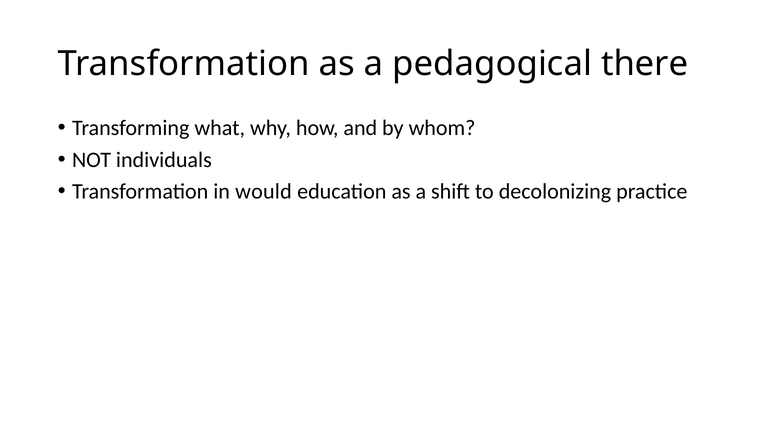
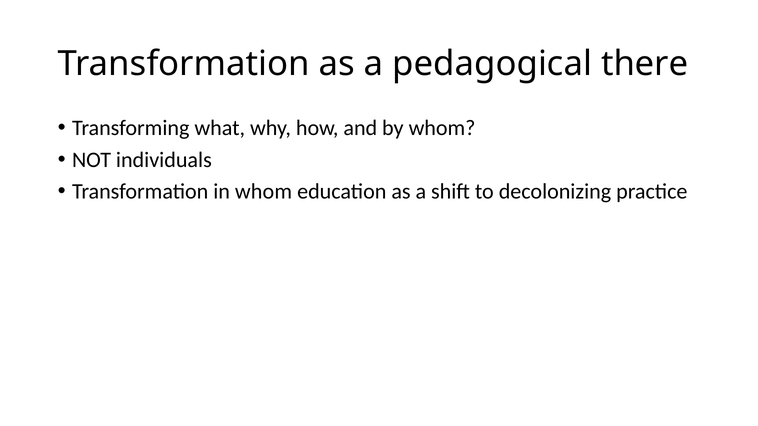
in would: would -> whom (263, 192)
